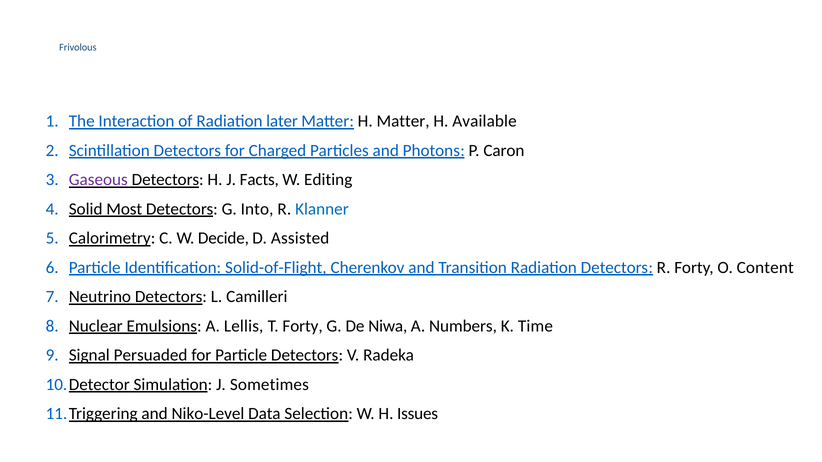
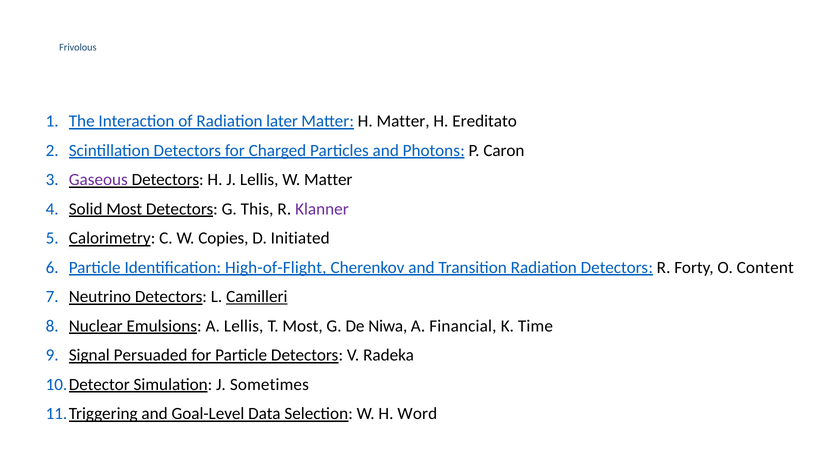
Available: Available -> Ereditato (485, 121)
J Facts: Facts -> Lellis (259, 180)
W Editing: Editing -> Matter (328, 180)
Into: Into -> This (257, 209)
Klanner colour: blue -> purple (322, 209)
Decide: Decide -> Copies (223, 238)
Assisted: Assisted -> Initiated (300, 238)
Solid-of-Flight: Solid-of-Flight -> High-of-Flight (276, 268)
Camilleri underline: none -> present (257, 297)
T Forty: Forty -> Most (303, 326)
Numbers: Numbers -> Financial (463, 326)
Niko-Level: Niko-Level -> Goal-Level (208, 414)
Issues: Issues -> Word (417, 414)
